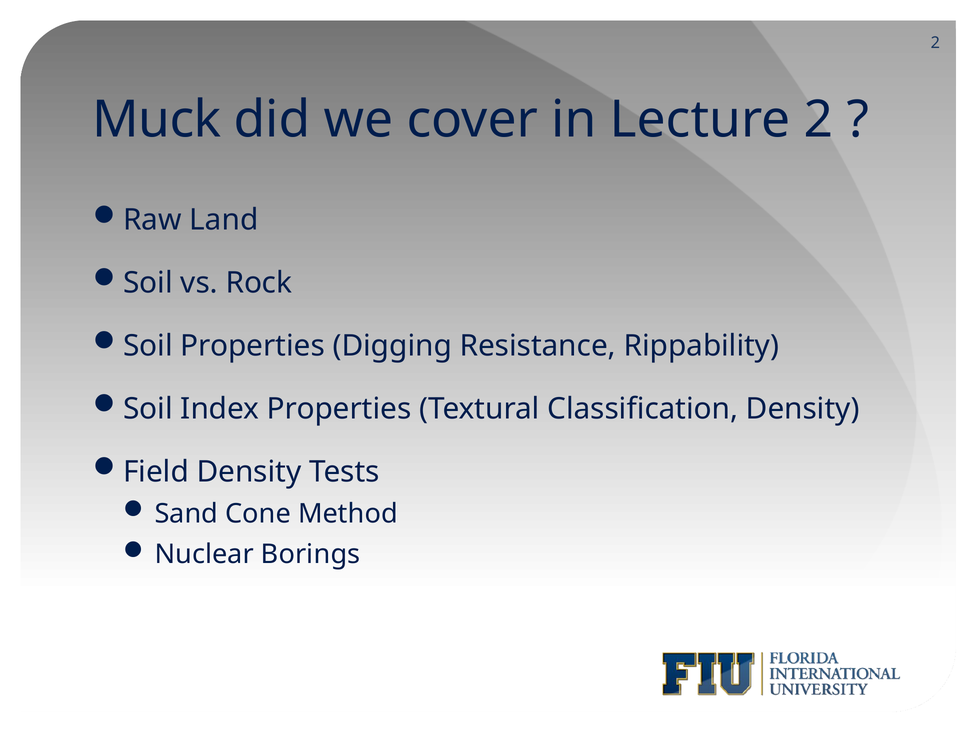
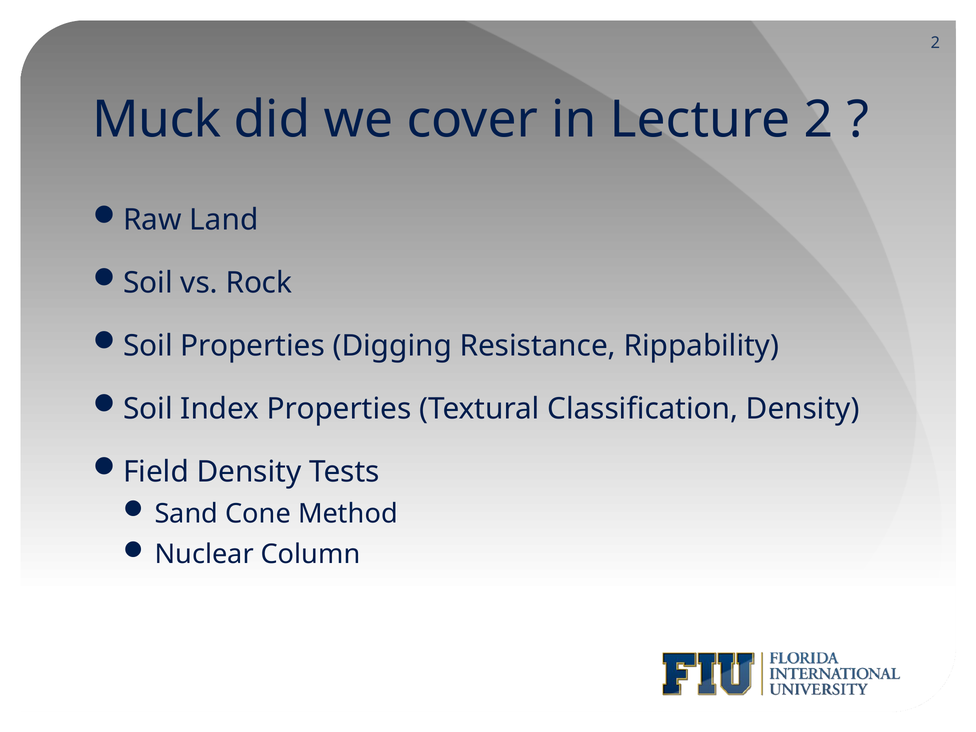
Borings: Borings -> Column (311, 554)
